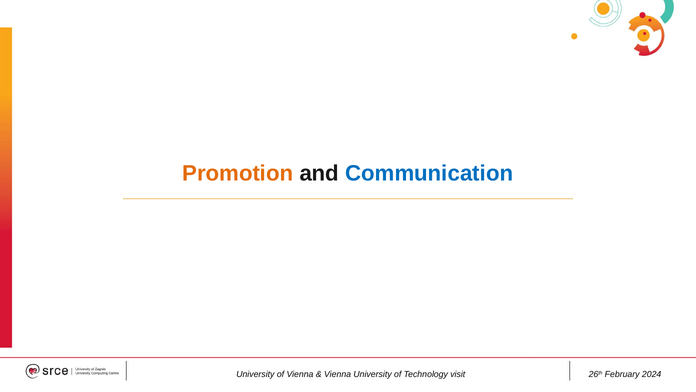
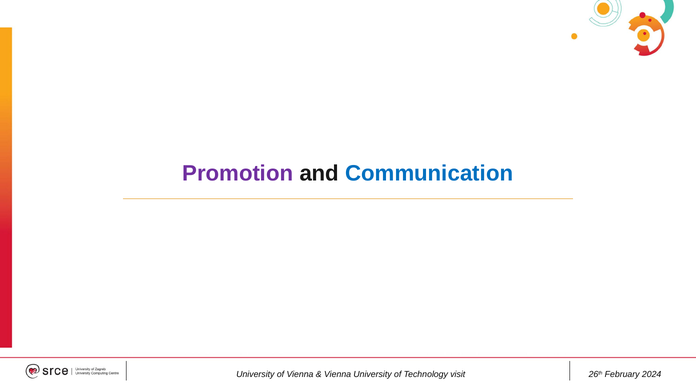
Promotion colour: orange -> purple (238, 173)
